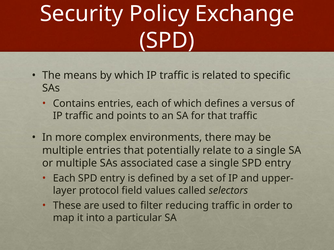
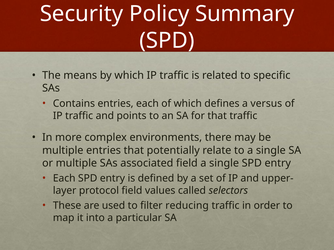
Exchange: Exchange -> Summary (245, 14)
associated case: case -> field (187, 163)
